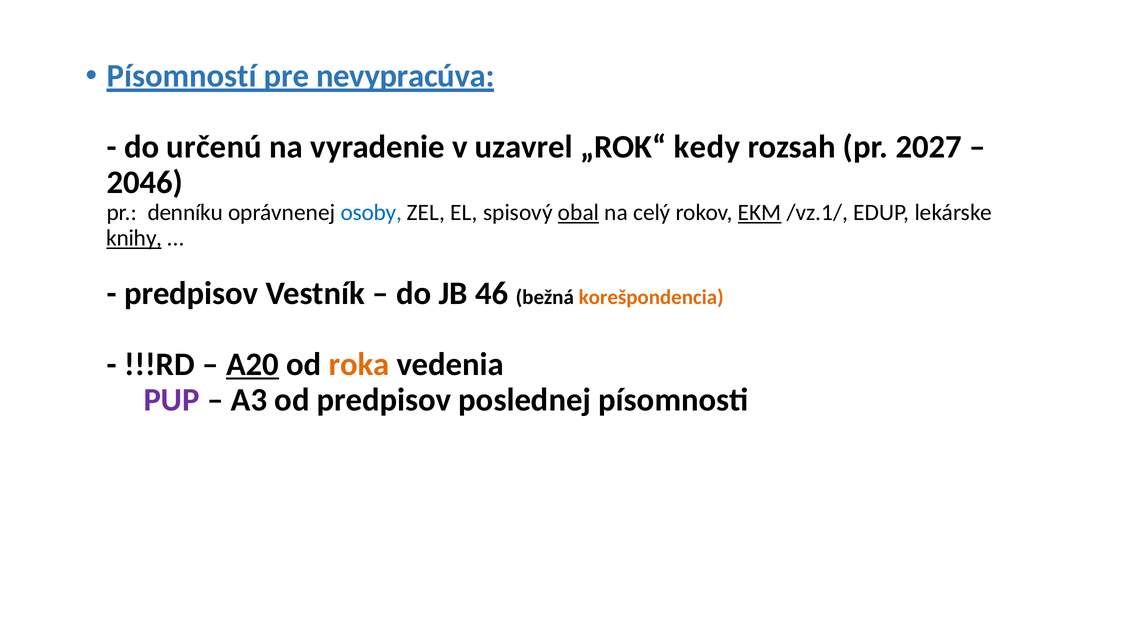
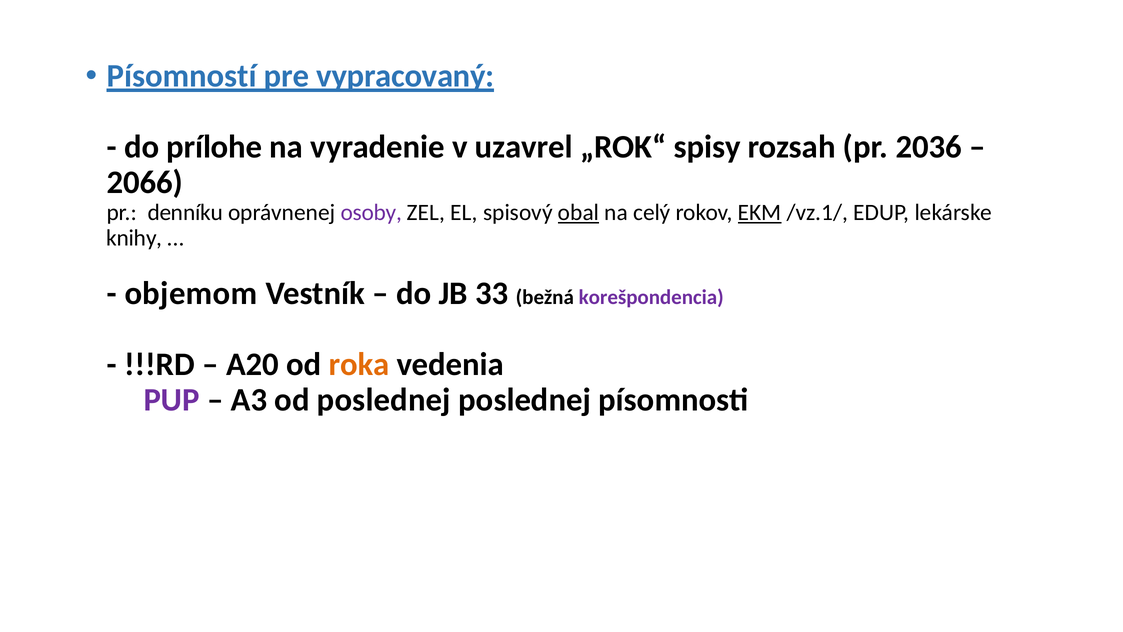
nevypracúva: nevypracúva -> vypracovaný (405, 76)
určenú: určenú -> prílohe (214, 147)
kedy: kedy -> spisy (707, 147)
2027: 2027 -> 2036 (929, 147)
2046: 2046 -> 2066 (145, 182)
osoby colour: blue -> purple (371, 213)
knihy underline: present -> none (134, 238)
predpisov: predpisov -> objemom (191, 293)
46: 46 -> 33 (492, 293)
korešpondencia colour: orange -> purple (651, 297)
A20 underline: present -> none (252, 364)
od predpisov: predpisov -> poslednej (384, 400)
